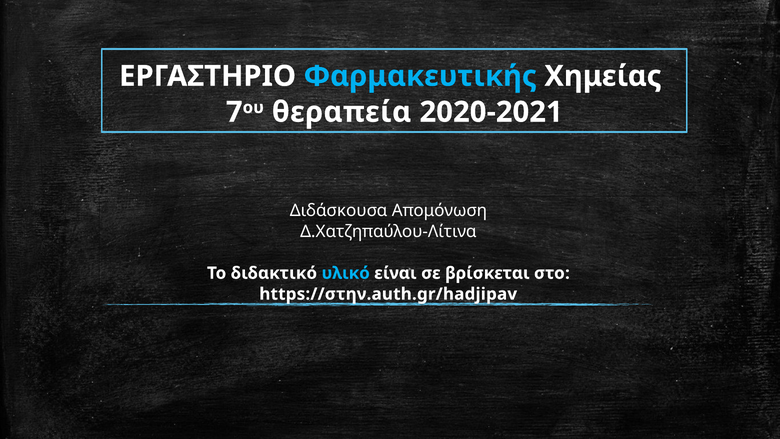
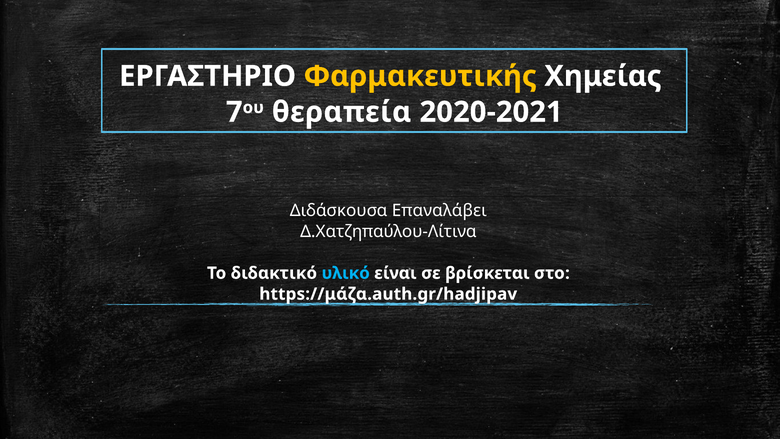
Φαρμακευτικής colour: light blue -> yellow (420, 76)
Απομόνωση: Απομόνωση -> Επαναλάβει (439, 210)
https://στην.auth.gr/hadjipav: https://στην.auth.gr/hadjipav -> https://μάζα.auth.gr/hadjipav (388, 294)
